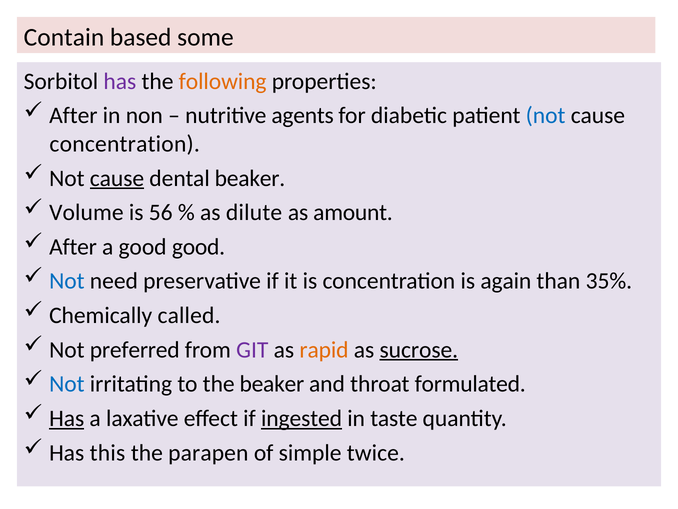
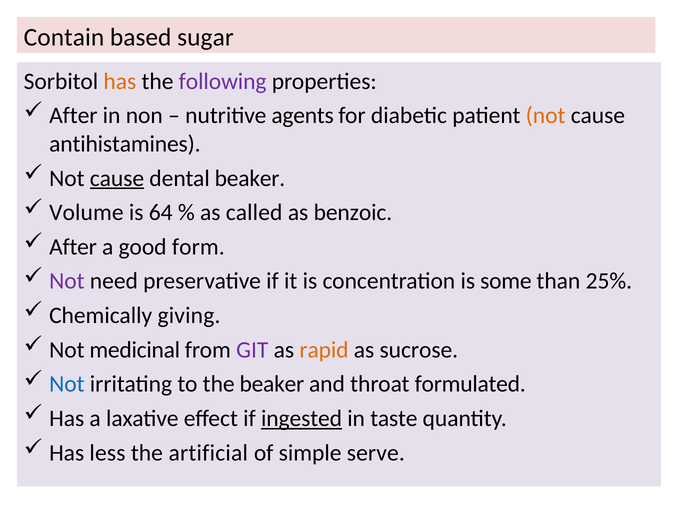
some: some -> sugar (205, 37)
has colour: purple -> orange (120, 81)
following colour: orange -> purple (223, 81)
not colour: blue -> orange (546, 116)
concentration: concentration -> antihistamines (125, 144)
56: 56 -> 64 (161, 212)
dilute: dilute -> called (254, 212)
amount: amount -> benzoic (353, 212)
good good: good -> form (198, 247)
Not colour: blue -> purple (67, 281)
again: again -> some (506, 281)
35%: 35% -> 25% (609, 281)
called: called -> giving (189, 315)
preferred: preferred -> medicinal (135, 349)
sucrose underline: present -> none (419, 349)
Has underline: present -> none (67, 418)
this: this -> less (108, 452)
parapen: parapen -> artificial (208, 452)
twice: twice -> serve (376, 452)
